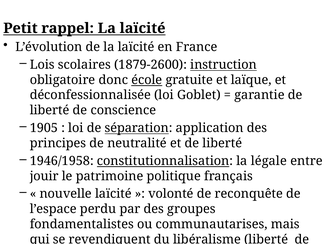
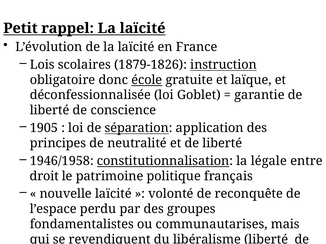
1879-2600: 1879-2600 -> 1879-1826 (151, 65)
jouir: jouir -> droit (44, 176)
